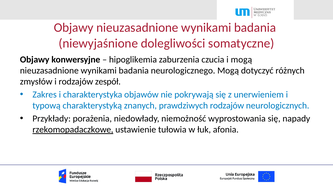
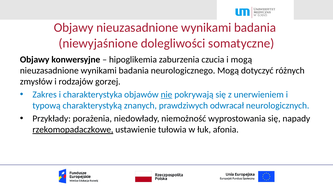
zespół: zespół -> gorzej (108, 82)
nie underline: none -> present (166, 95)
prawdziwych rodzajów: rodzajów -> odwracał (227, 106)
